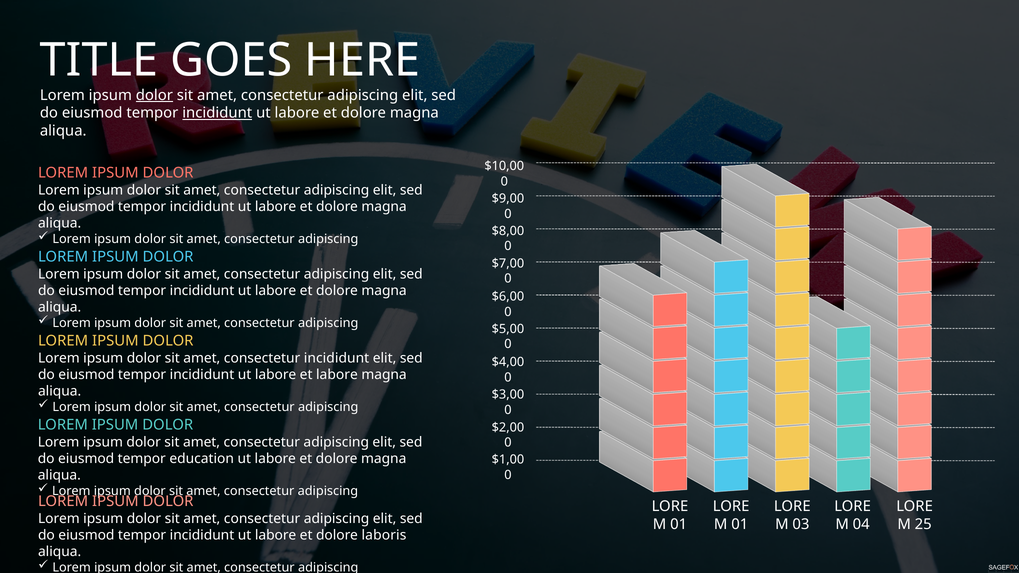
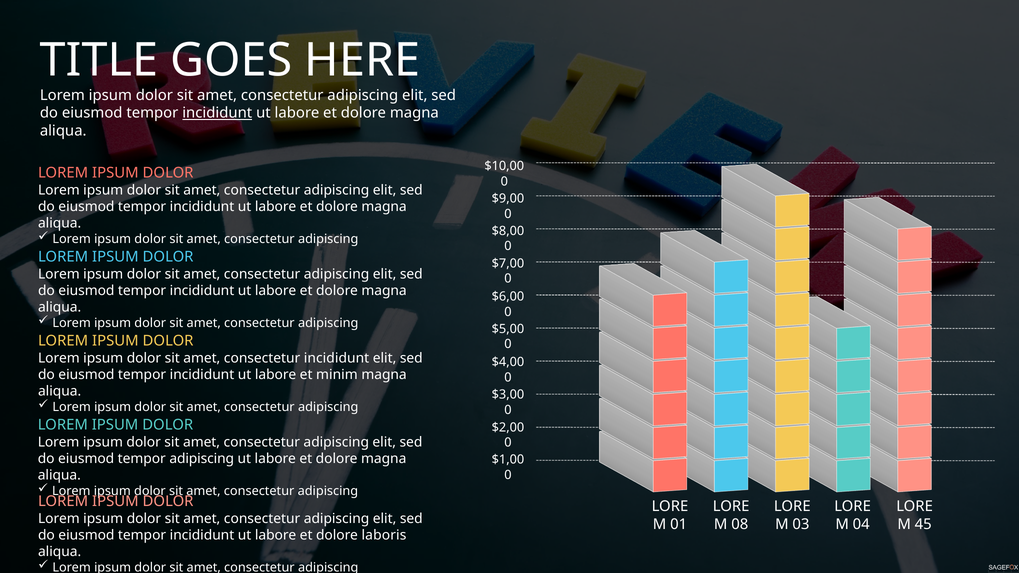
dolor underline: present -> none (154, 95)
et labore: labore -> minim (337, 375)
tempor education: education -> adipiscing (202, 459)
01: 01 -> 08 (740, 525)
25: 25 -> 45 (923, 525)
